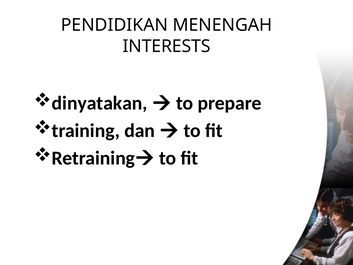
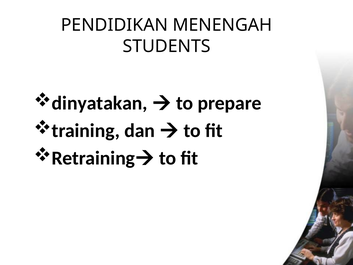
INTERESTS: INTERESTS -> STUDENTS (167, 46)
